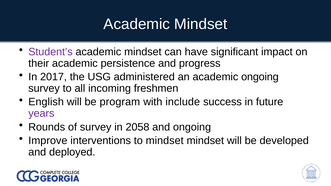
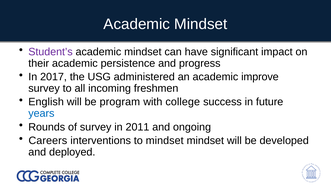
academic ongoing: ongoing -> improve (260, 77)
include: include -> college (183, 102)
years colour: purple -> blue (41, 114)
2058: 2058 -> 2011 (137, 127)
Improve: Improve -> Careers (48, 141)
